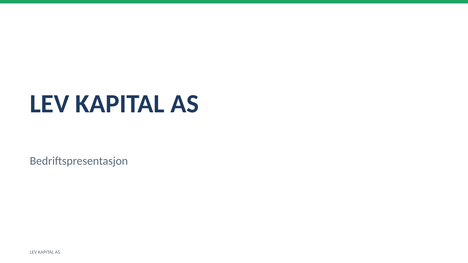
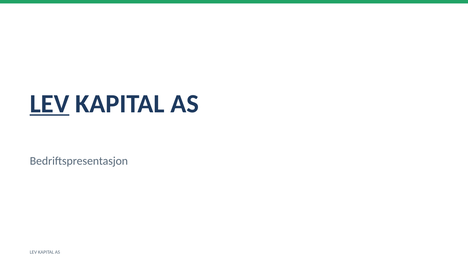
LEV underline: none -> present (50, 104)
